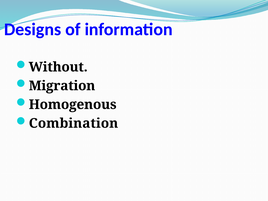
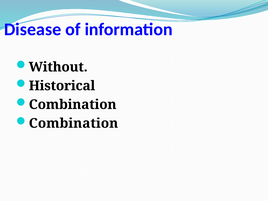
Designs: Designs -> Disease (33, 29)
Migration: Migration -> Historical (62, 86)
Homogenous: Homogenous -> Combination (73, 105)
